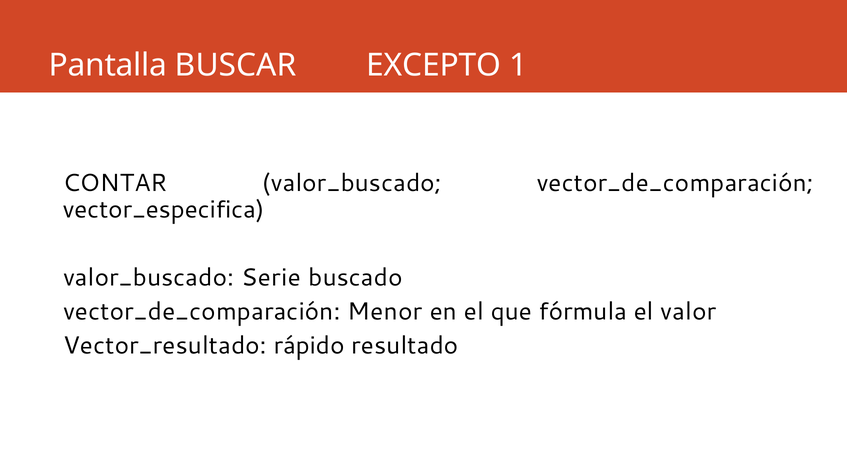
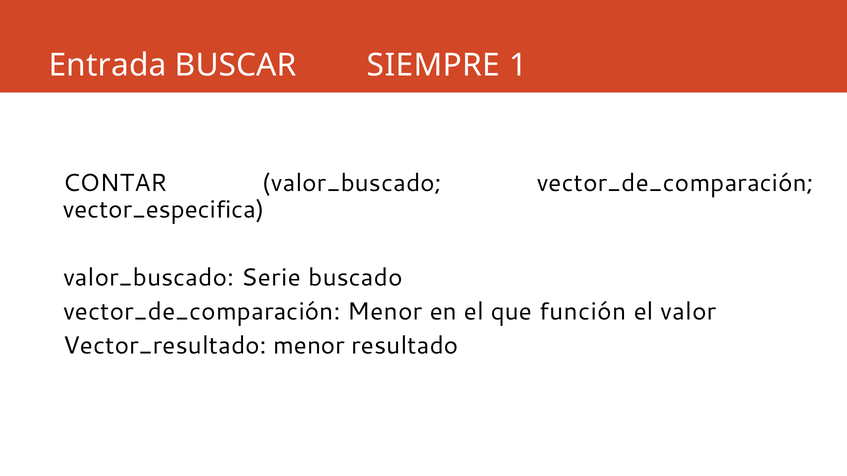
Pantalla: Pantalla -> Entrada (108, 65)
EXCEPTO: EXCEPTO -> SIEMPRE (434, 65)
fórmula: fórmula -> función (583, 312)
Vector_resultado rápido: rápido -> menor (309, 346)
